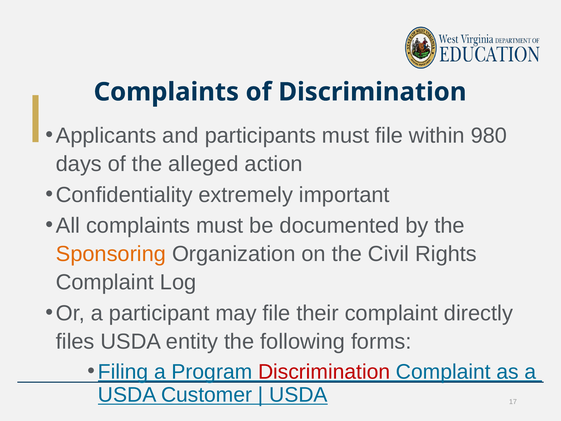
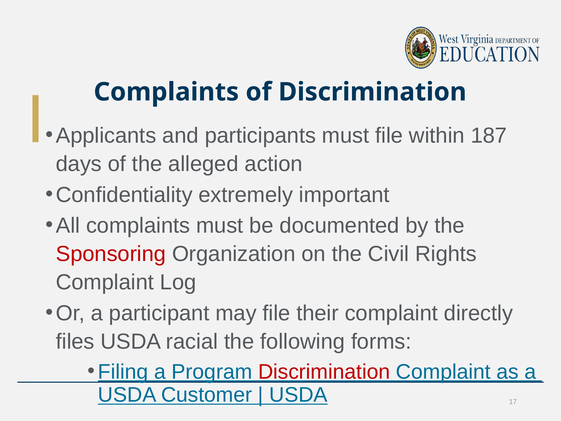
980: 980 -> 187 (489, 136)
Sponsoring colour: orange -> red (111, 254)
entity: entity -> racial (192, 341)
